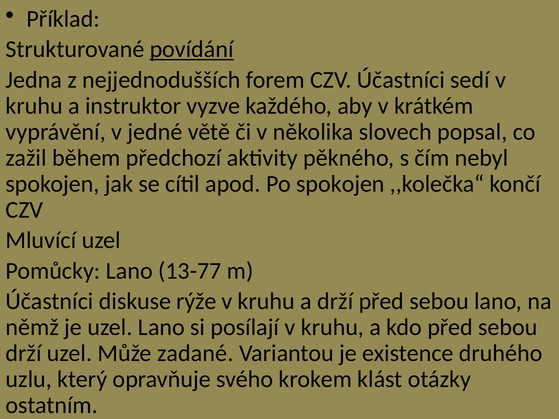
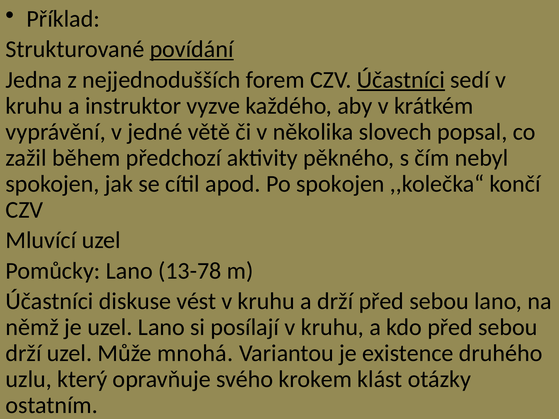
Účastníci underline: none -> present (401, 80)
13-77: 13-77 -> 13-78 (190, 271)
rýže: rýže -> vést (196, 301)
zadané: zadané -> mnohá (195, 353)
